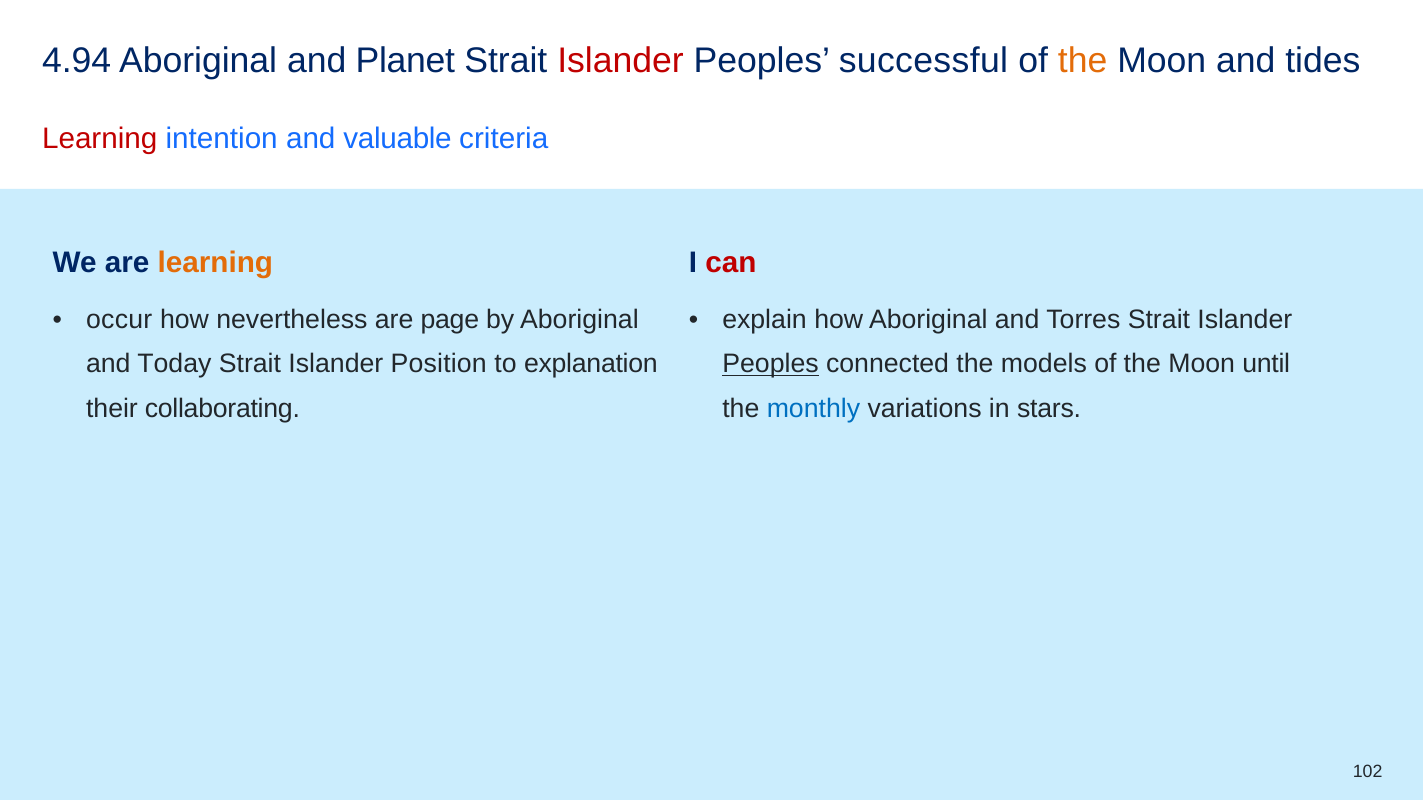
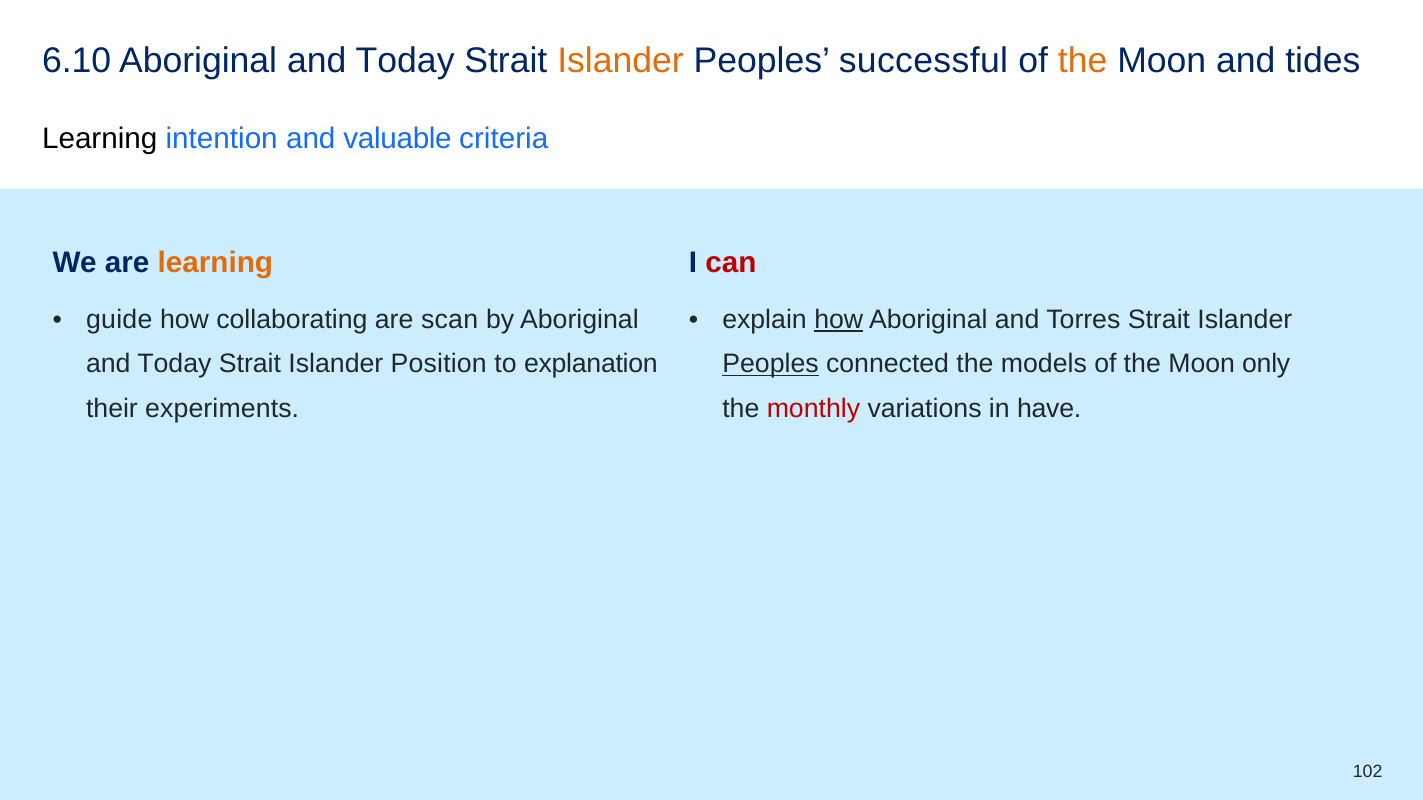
4.94: 4.94 -> 6.10 (77, 61)
Planet: Planet -> Today (405, 61)
Islander colour: red -> orange (620, 61)
Learning colour: red -> black (100, 139)
occur: occur -> guide (119, 320)
nevertheless: nevertheless -> collaborating (292, 320)
page: page -> scan (450, 320)
how underline: none -> present (839, 320)
until: until -> only (1266, 364)
collaborating: collaborating -> experiments (222, 409)
monthly colour: blue -> red (813, 409)
stars: stars -> have (1049, 409)
